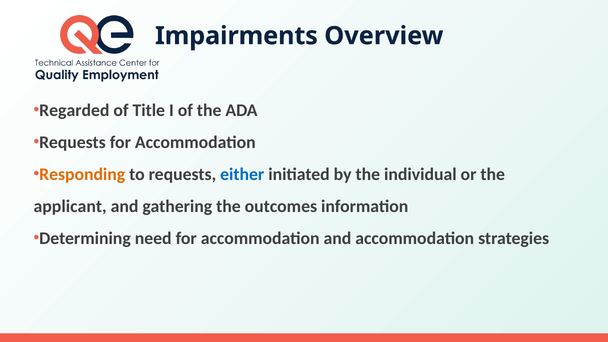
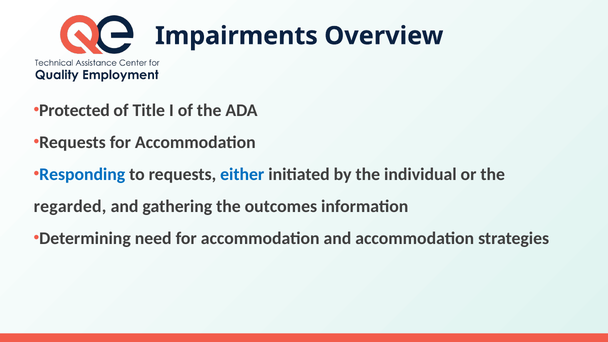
Regarded: Regarded -> Protected (74, 110)
Responding colour: orange -> blue (82, 174)
applicant: applicant -> regarded (70, 206)
